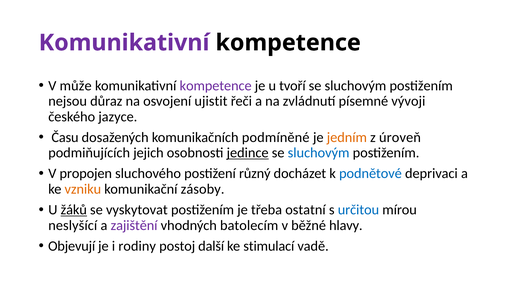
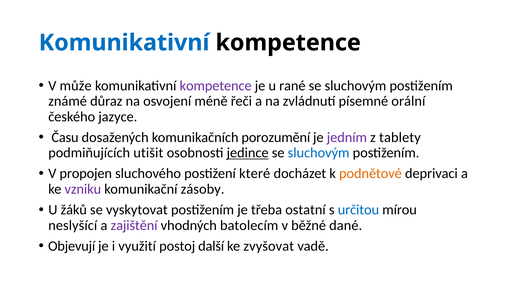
Komunikativní colour: purple -> blue (124, 43)
tvoří: tvoří -> rané (292, 86)
nejsou: nejsou -> známé (68, 101)
ujistit: ujistit -> méně (211, 101)
vývoji: vývoji -> orální (408, 101)
podmíněné: podmíněné -> porozumění (276, 137)
jedním colour: orange -> purple (347, 137)
úroveň: úroveň -> tablety (400, 137)
jejich: jejich -> utišit (148, 153)
různý: různý -> které (255, 173)
podnětové colour: blue -> orange (370, 173)
vzniku colour: orange -> purple (83, 189)
žáků underline: present -> none (74, 210)
hlavy: hlavy -> dané (346, 225)
rodiny: rodiny -> využití (137, 246)
stimulací: stimulací -> zvyšovat (269, 246)
